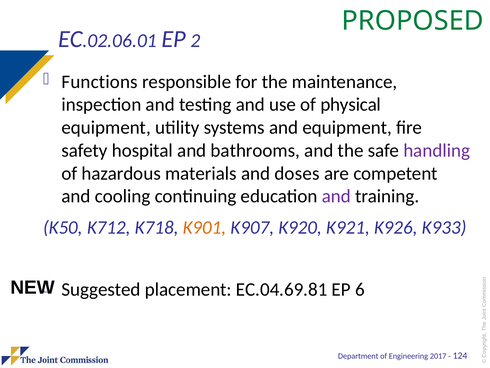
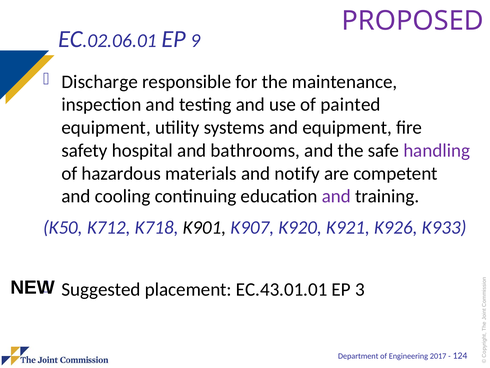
PROPOSED colour: green -> purple (413, 21)
2: 2 -> 9 (195, 41)
Functions: Functions -> Discharge (100, 82)
physical: physical -> painted (351, 105)
doses: doses -> notify (297, 173)
K901 colour: orange -> black (204, 227)
EC.04.69.81: EC.04.69.81 -> EC.43.01.01 (282, 289)
6: 6 -> 3 (360, 289)
